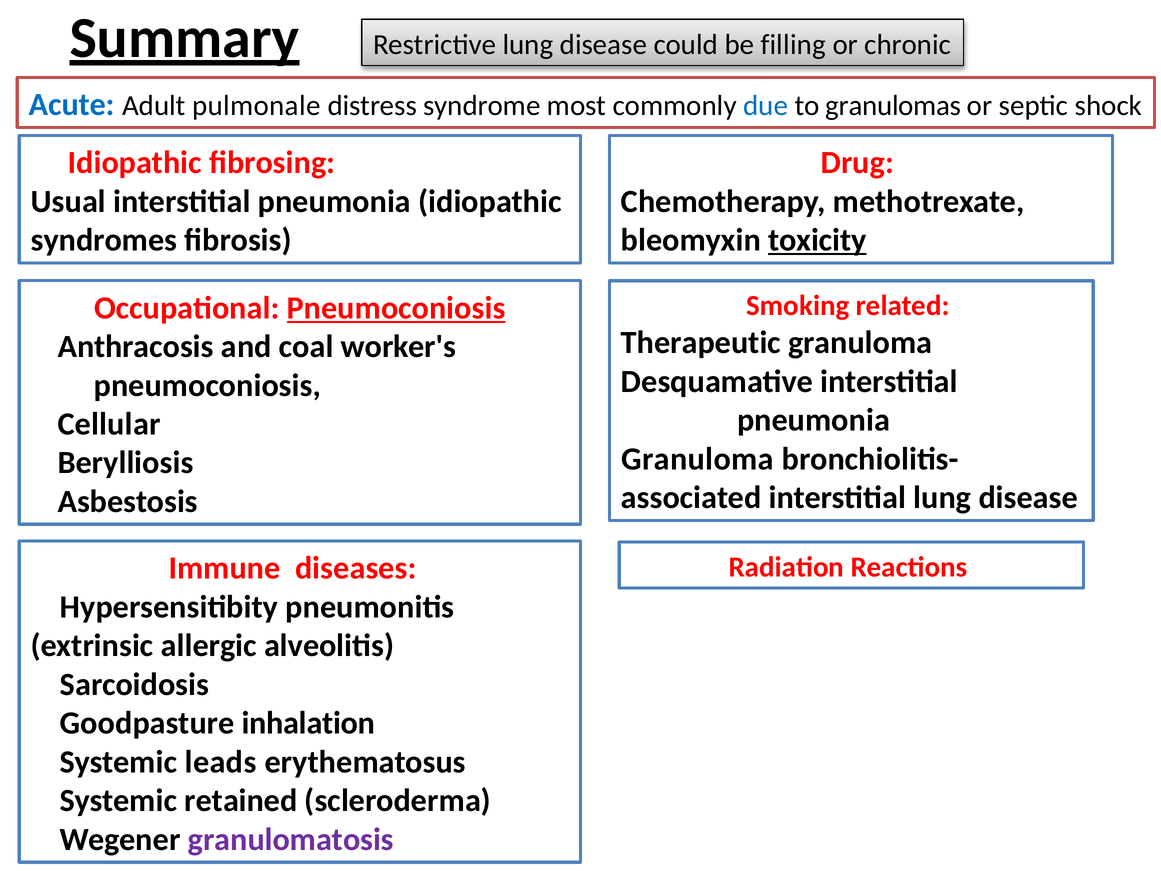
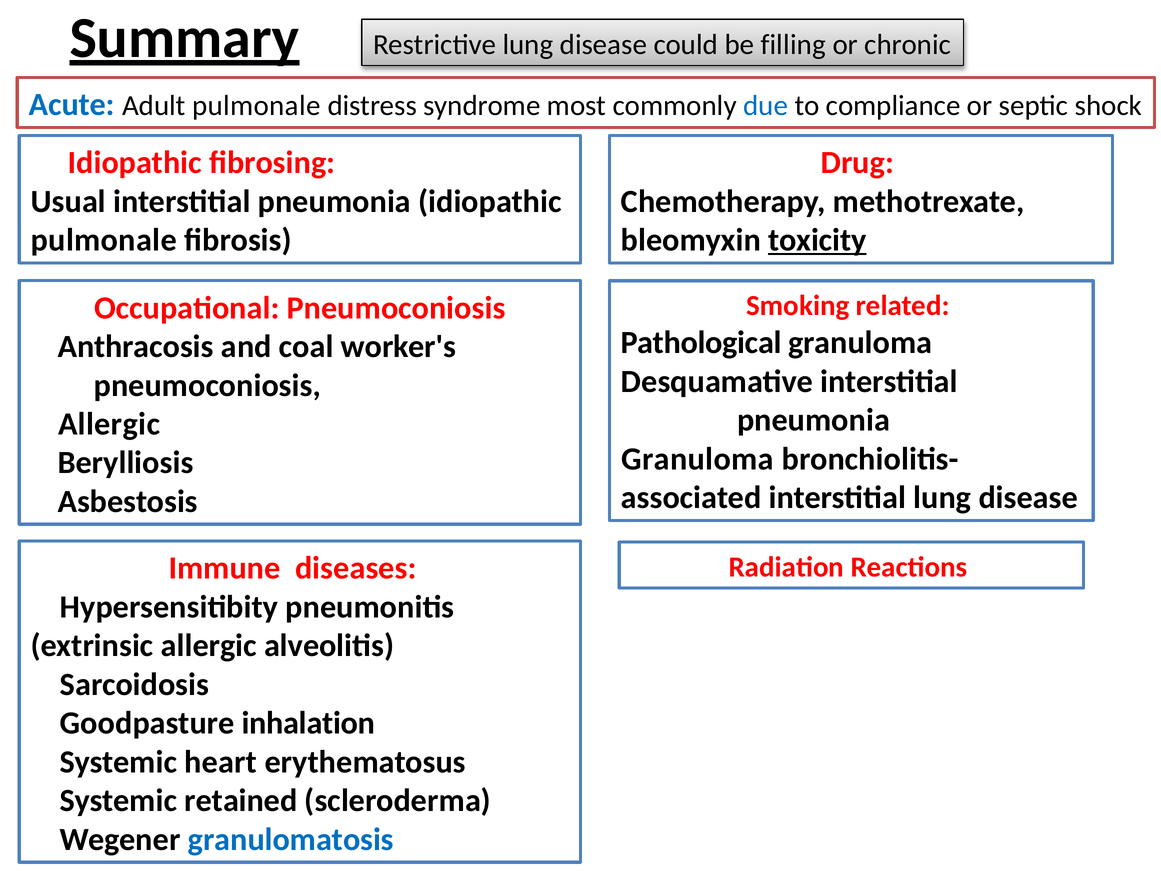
granulomas: granulomas -> compliance (893, 106)
syndromes: syndromes -> pulmonale (104, 240)
Pneumoconiosis underline: present -> none (396, 308)
Therapeutic: Therapeutic -> Pathological (701, 343)
Cellular: Cellular -> Allergic (109, 424)
leads: leads -> heart (221, 762)
granulomatosis colour: purple -> blue (291, 839)
